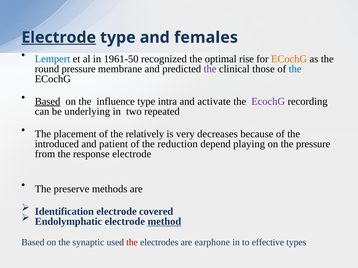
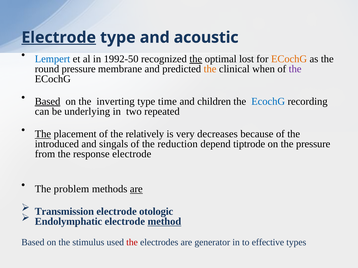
females: females -> acoustic (206, 38)
1961-50: 1961-50 -> 1992-50 (121, 59)
the underline: none -> present (196, 59)
rise: rise -> lost (247, 59)
the colour: purple -> orange (210, 69)
those: those -> when (264, 69)
the colour: blue -> purple (295, 69)
influence: influence -> inverting (116, 102)
intra: intra -> time (167, 102)
activate: activate -> children (214, 102)
EcochG colour: purple -> blue (268, 102)
The underline: none -> present (43, 134)
patient: patient -> singals (114, 144)
playing: playing -> tiptrode (249, 144)
preserve: preserve -> problem (71, 189)
are underline: none -> present (136, 189)
Identification: Identification -> Transmission (64, 212)
covered: covered -> otologic (156, 212)
synaptic: synaptic -> stimulus (88, 243)
earphone: earphone -> generator (212, 243)
